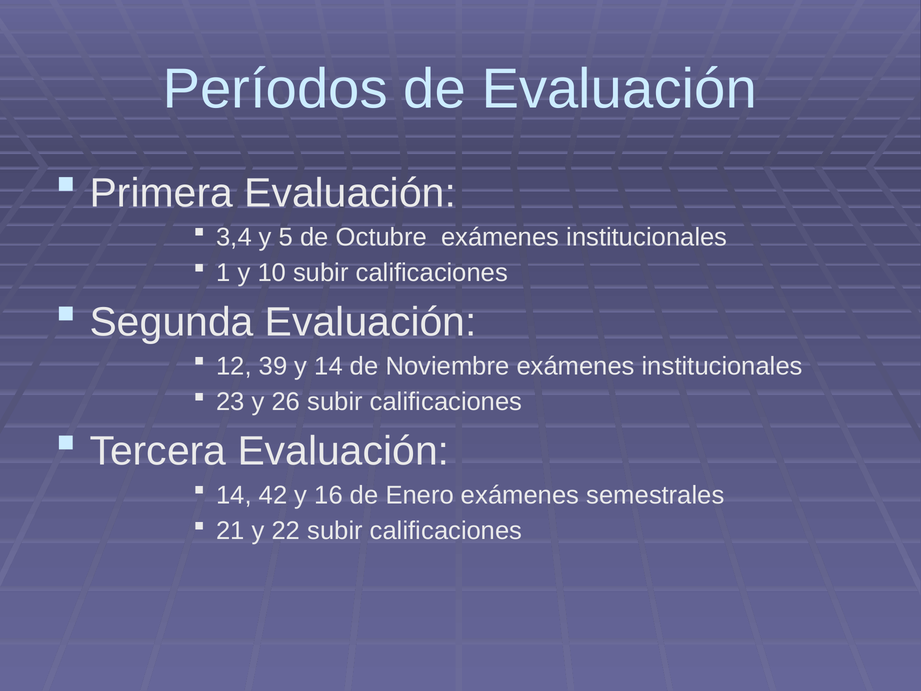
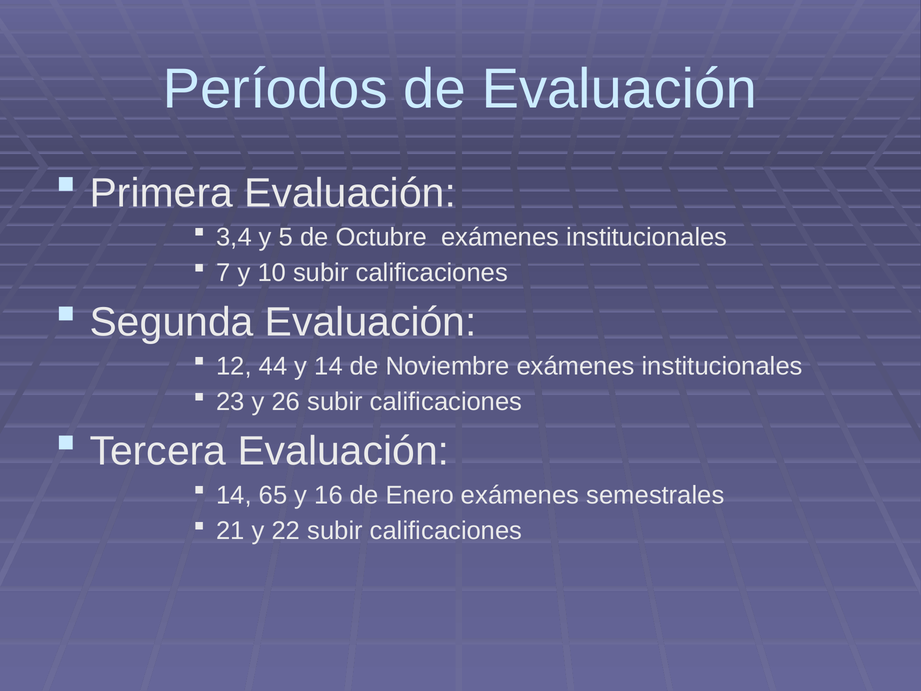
1: 1 -> 7 (223, 273)
39: 39 -> 44 (273, 366)
42: 42 -> 65 (273, 495)
